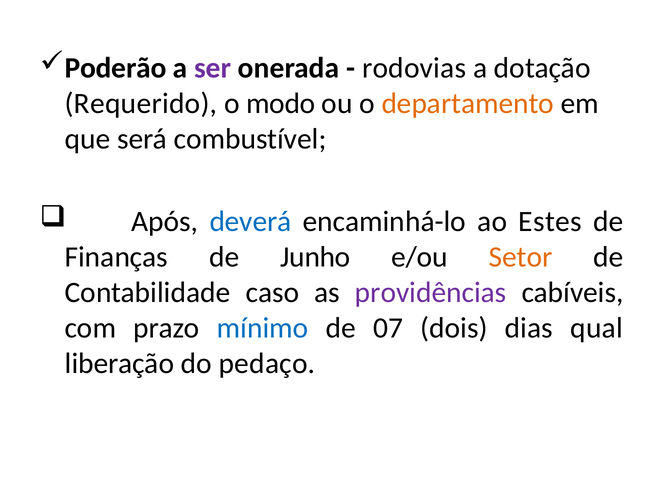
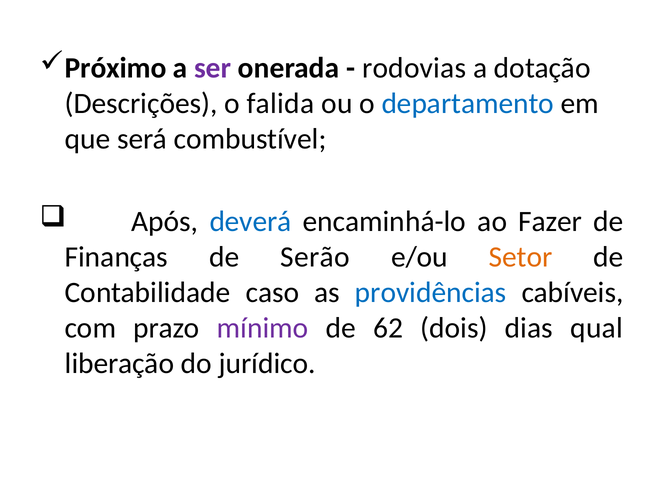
Poderão: Poderão -> Próximo (116, 68)
Requerido: Requerido -> Descrições (141, 104)
modo: modo -> falida (280, 104)
departamento colour: orange -> blue (468, 104)
Estes: Estes -> Fazer (550, 222)
Junho: Junho -> Serão (315, 257)
providências colour: purple -> blue (431, 293)
mínimo colour: blue -> purple (263, 328)
07: 07 -> 62 (388, 328)
pedaço: pedaço -> jurídico (267, 363)
